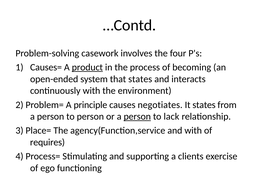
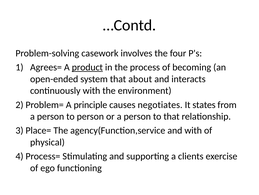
Causes=: Causes= -> Agrees= (46, 67)
that states: states -> about (140, 79)
person underline: present -> none (137, 116)
to lack: lack -> that (172, 116)
requires: requires -> physical (47, 142)
